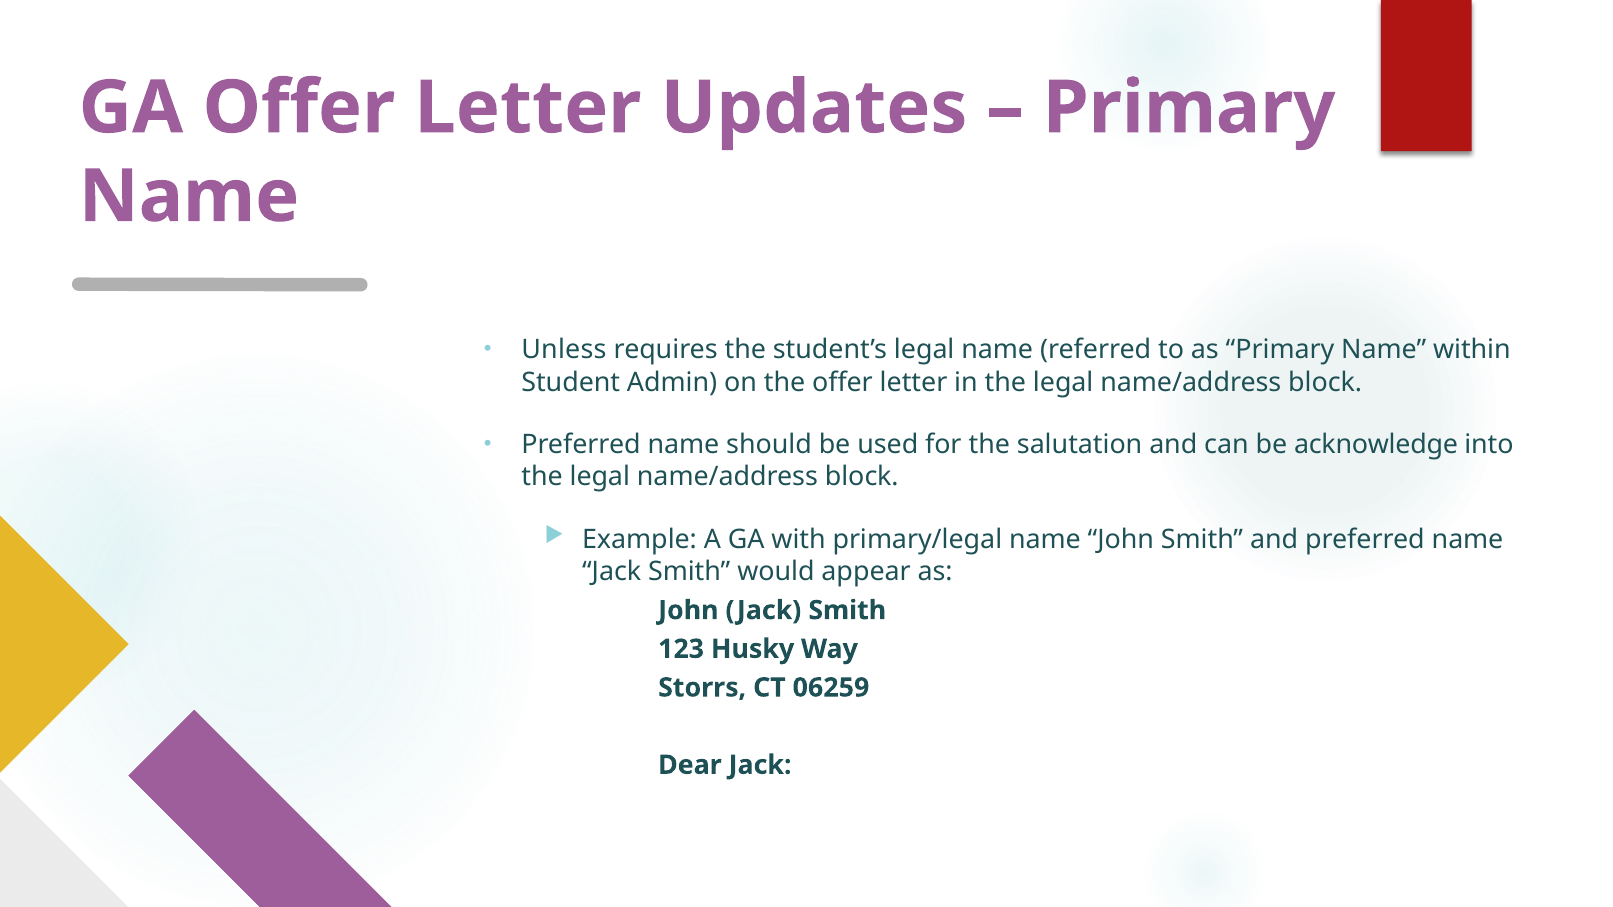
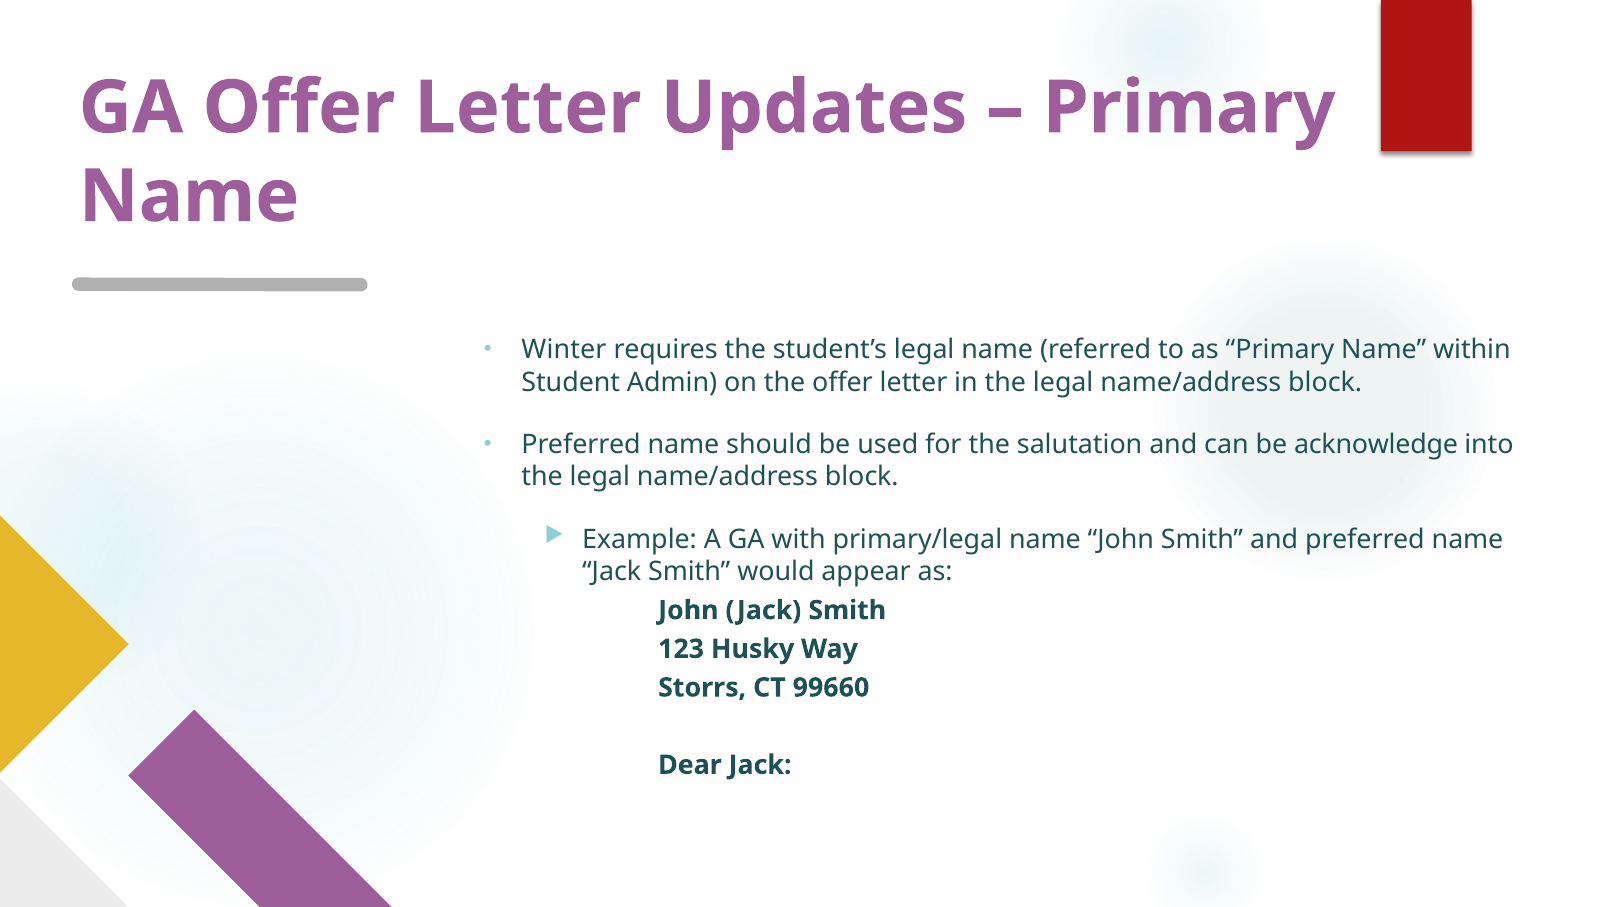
Unless: Unless -> Winter (564, 350)
06259: 06259 -> 99660 (831, 688)
